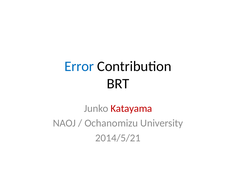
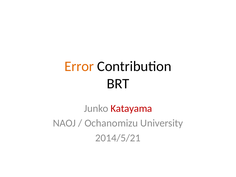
Error colour: blue -> orange (79, 66)
